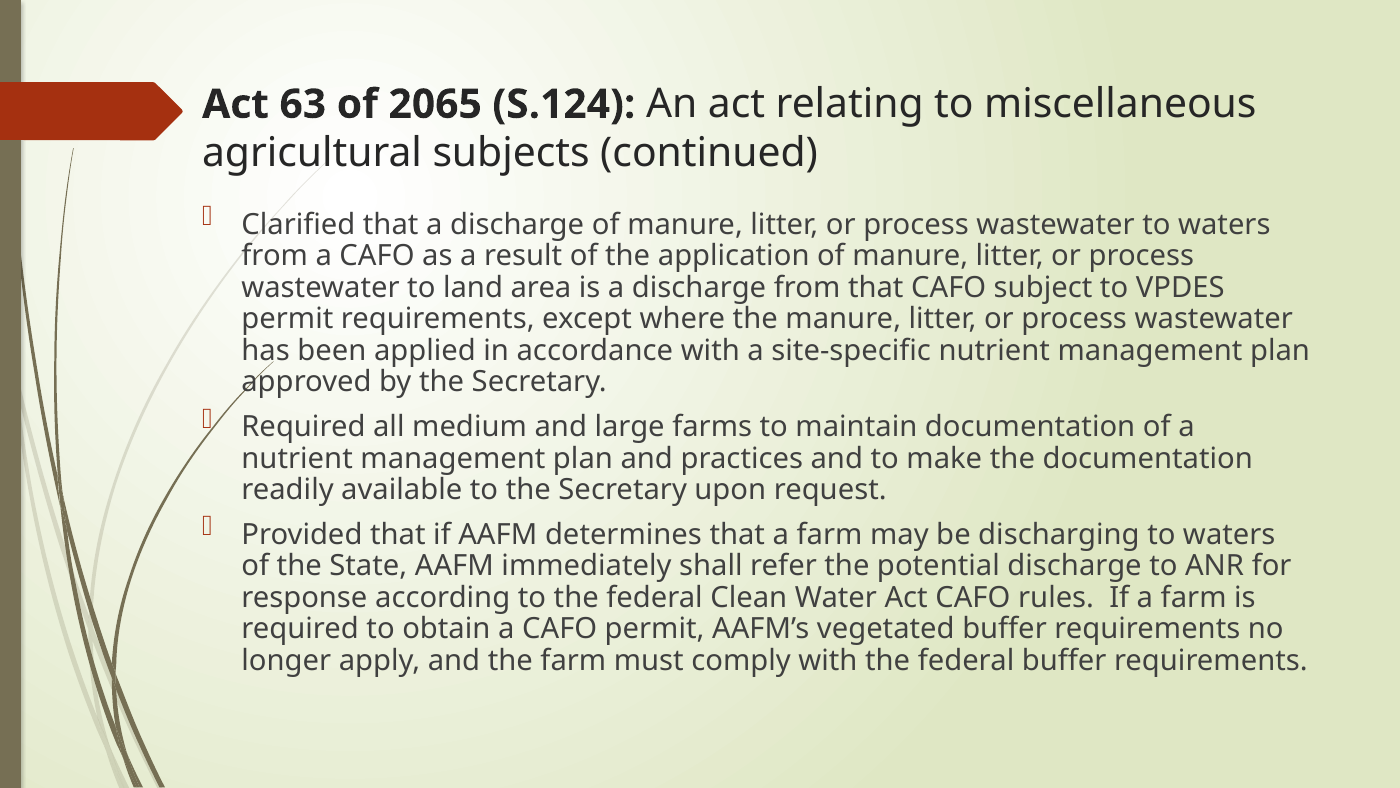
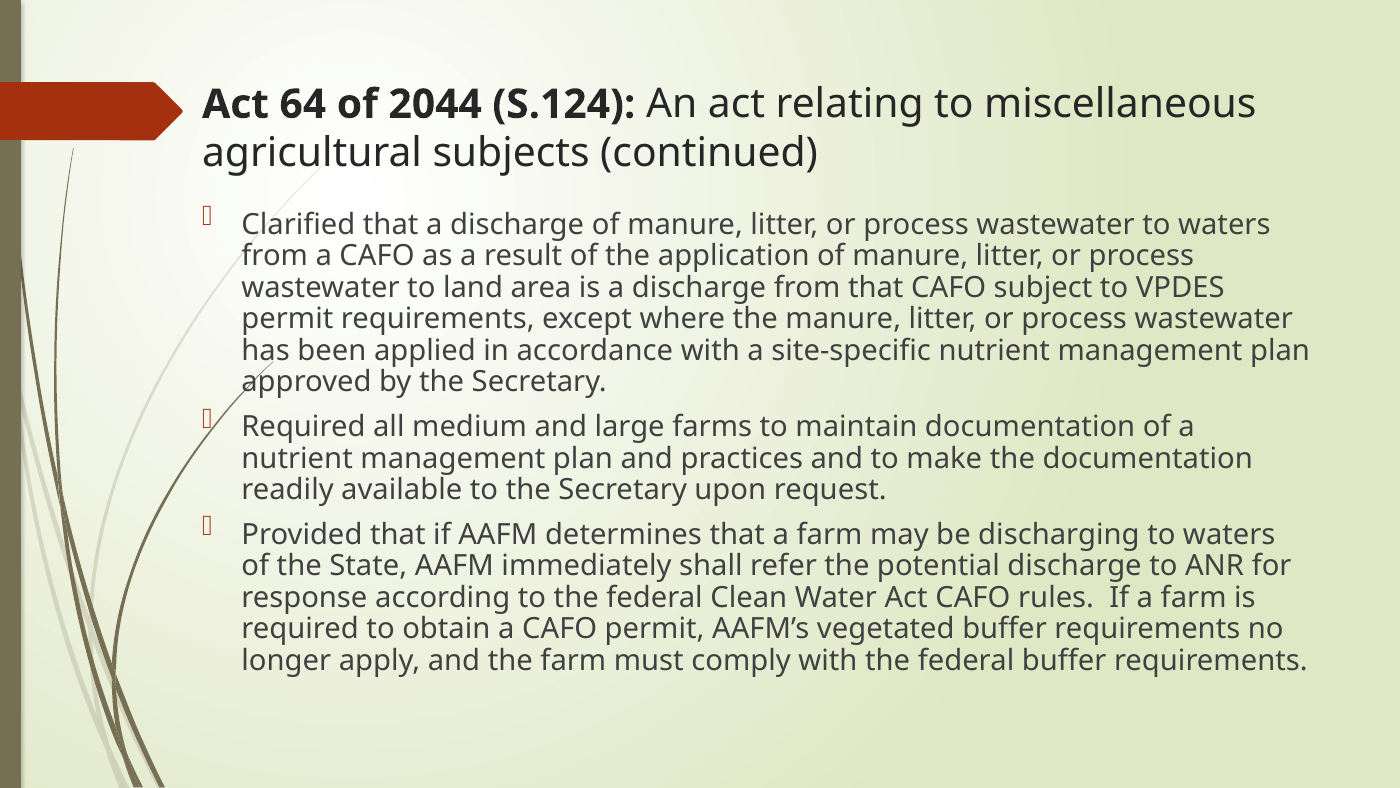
63: 63 -> 64 (303, 104)
2065: 2065 -> 2044 (435, 104)
